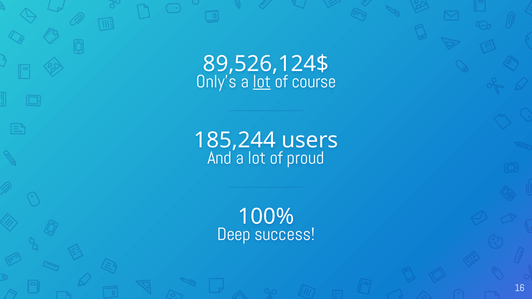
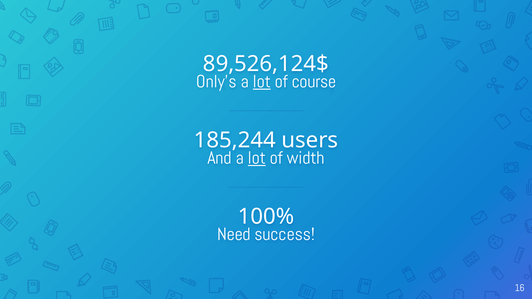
lot underline: none -> present (257, 158)
proud: proud -> width (306, 158)
Deep: Deep -> Need (234, 235)
